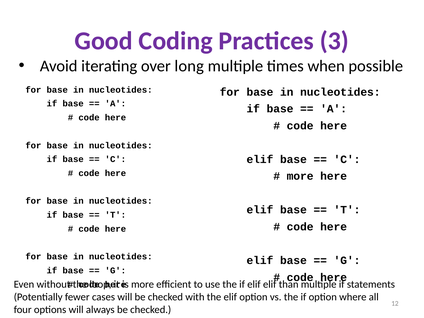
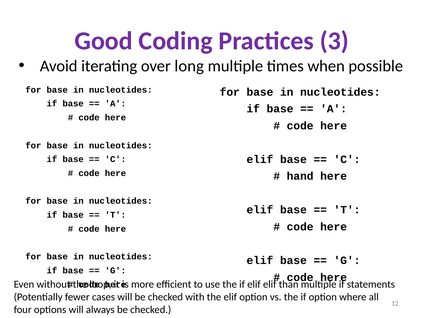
more: more -> hand (300, 176)
